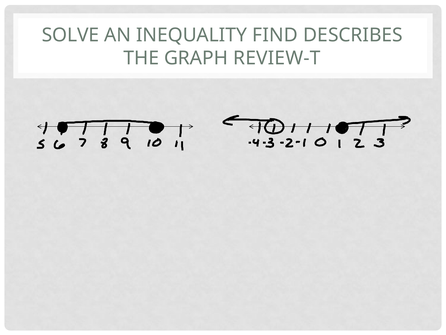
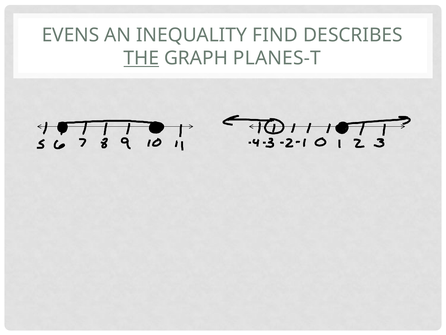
SOLVE: SOLVE -> EVENS (71, 35)
THE underline: none -> present (141, 58)
REVIEW-T: REVIEW-T -> PLANES-T (277, 58)
